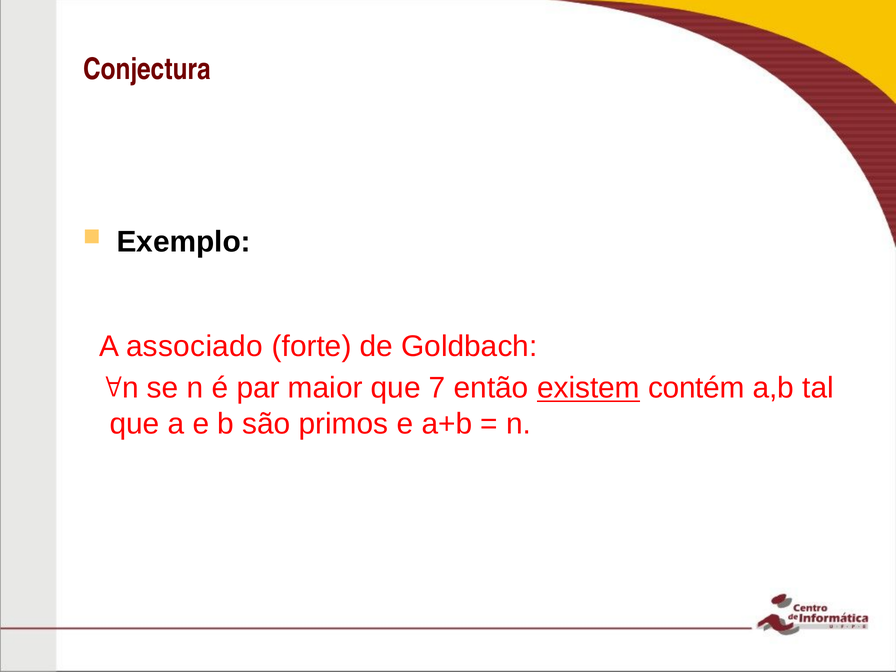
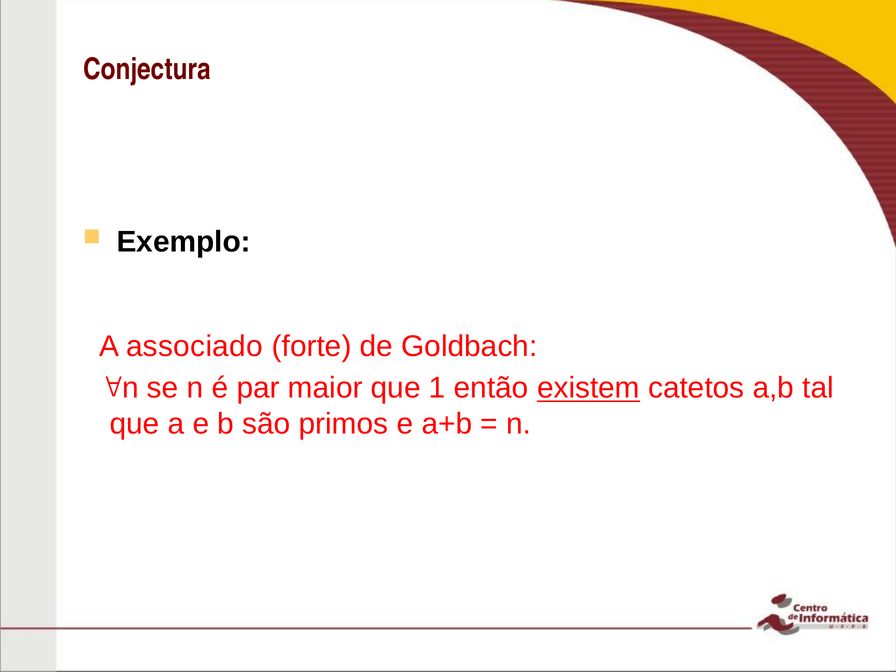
7: 7 -> 1 (437, 388)
contém: contém -> catetos (696, 388)
